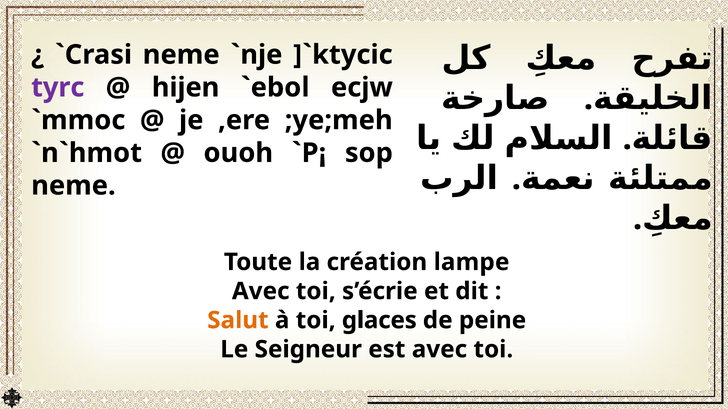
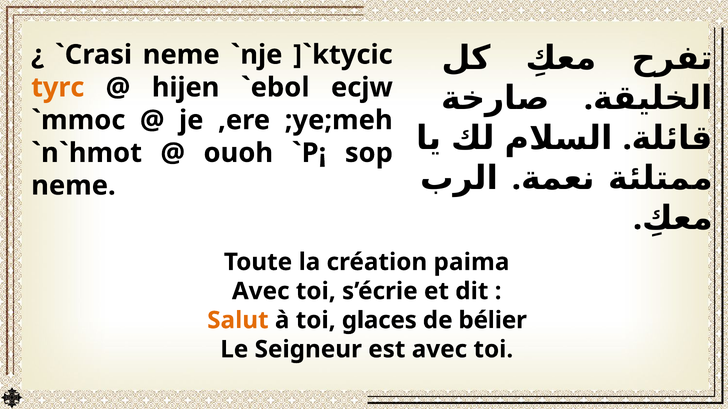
tyrc colour: purple -> orange (58, 88)
lampe: lampe -> paima (471, 262)
peine: peine -> bélier (493, 321)
